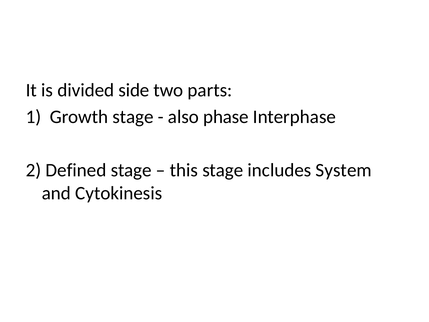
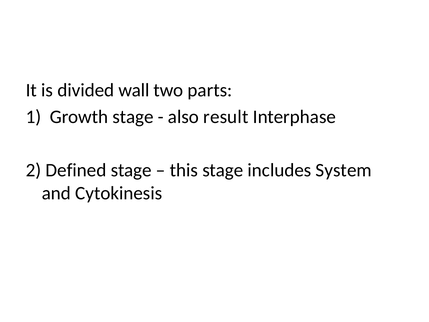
side: side -> wall (134, 90)
phase: phase -> result (226, 117)
